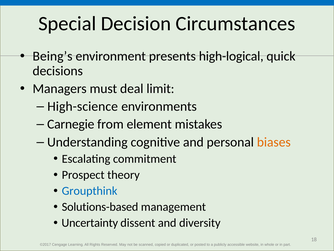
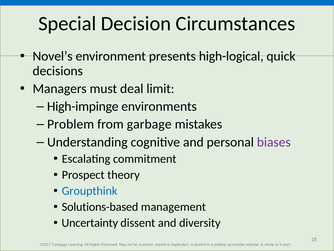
Being’s: Being’s -> Novel’s (53, 56)
High-science: High-science -> High-impinge (83, 106)
Carnegie: Carnegie -> Problem (71, 124)
element: element -> garbage (149, 124)
biases colour: orange -> purple (274, 142)
